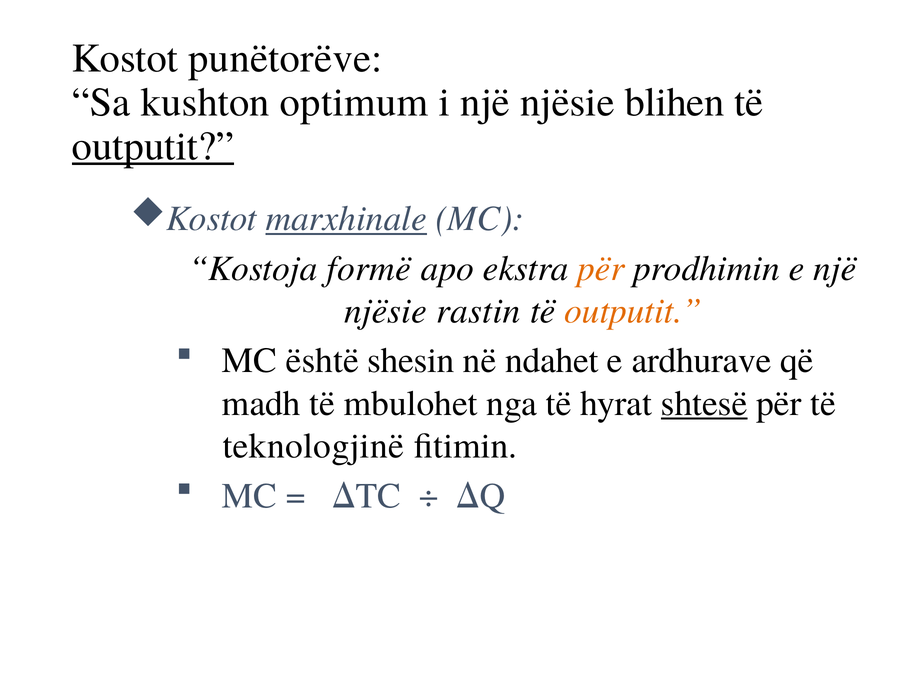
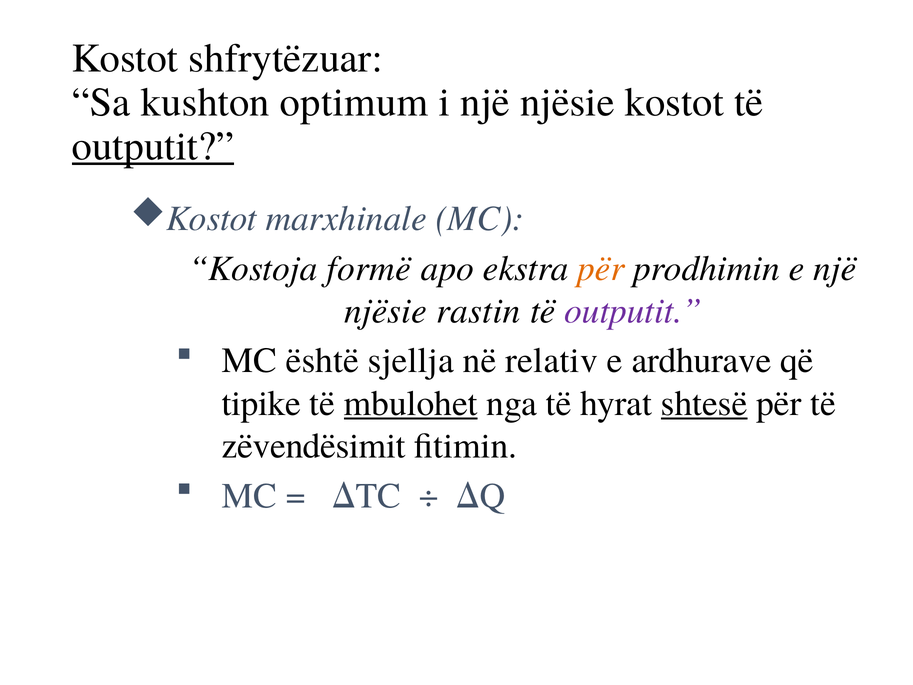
punëtorëve: punëtorëve -> shfrytëzuar (286, 58)
njësie blihen: blihen -> kostot (674, 102)
marxhinale underline: present -> none (346, 218)
outputit colour: orange -> purple (633, 311)
shesin: shesin -> sjellja (411, 361)
ndahet: ndahet -> relativ (552, 361)
madh: madh -> tipike (261, 403)
mbulohet underline: none -> present (411, 403)
teknologjinë: teknologjinë -> zëvendësimit (314, 446)
